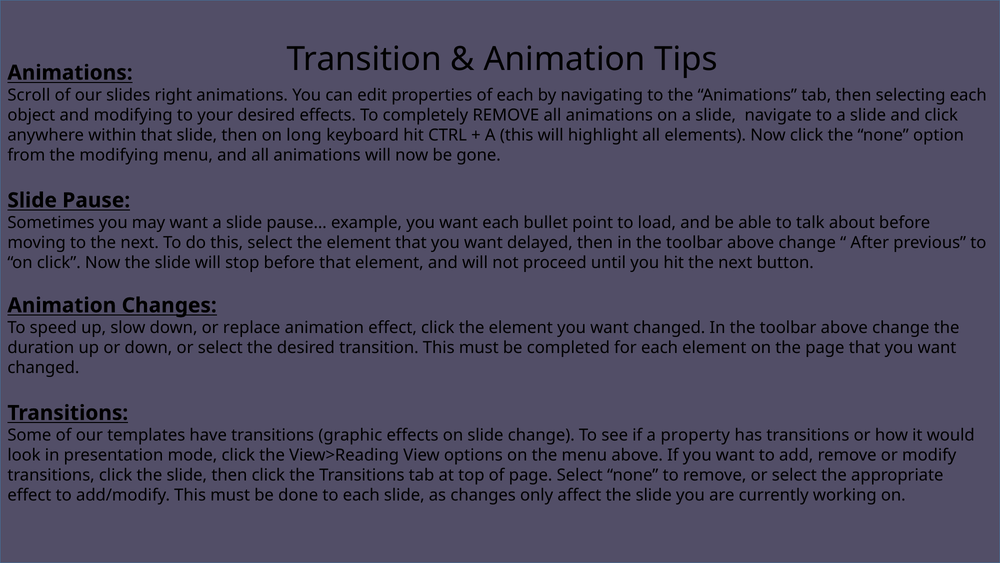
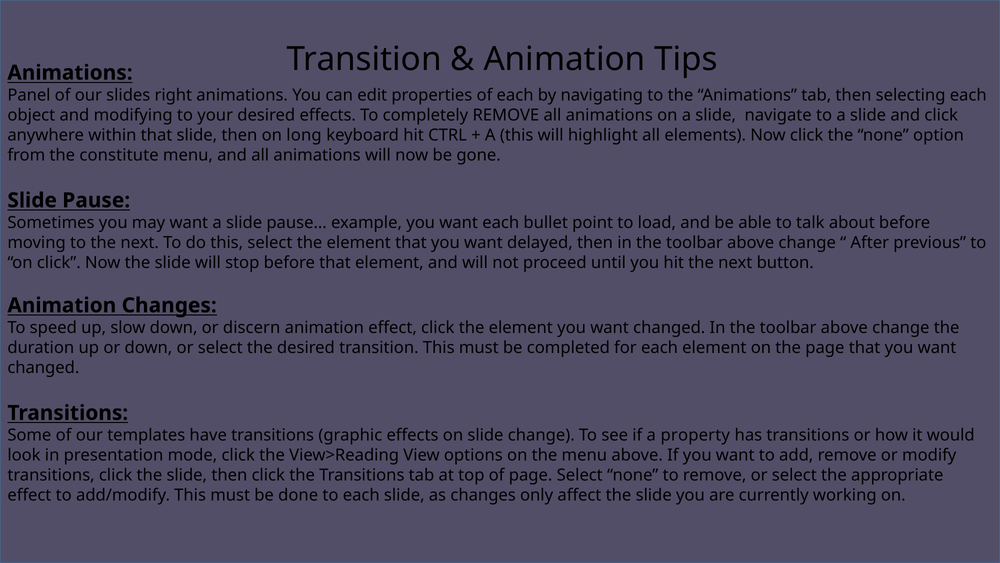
Scroll: Scroll -> Panel (29, 95)
the modifying: modifying -> constitute (119, 155)
replace: replace -> discern (252, 327)
